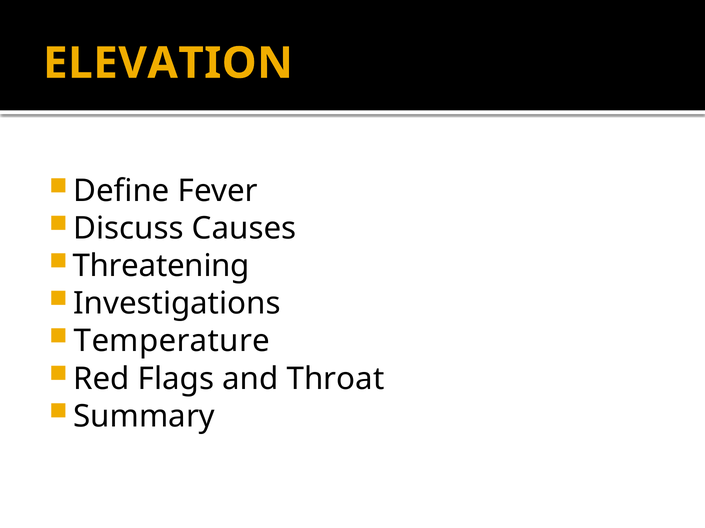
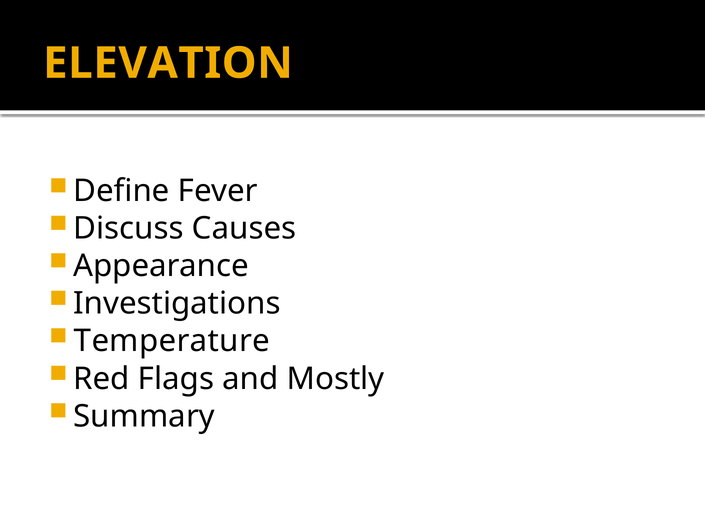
Threatening: Threatening -> Appearance (161, 266)
Throat: Throat -> Mostly (336, 379)
